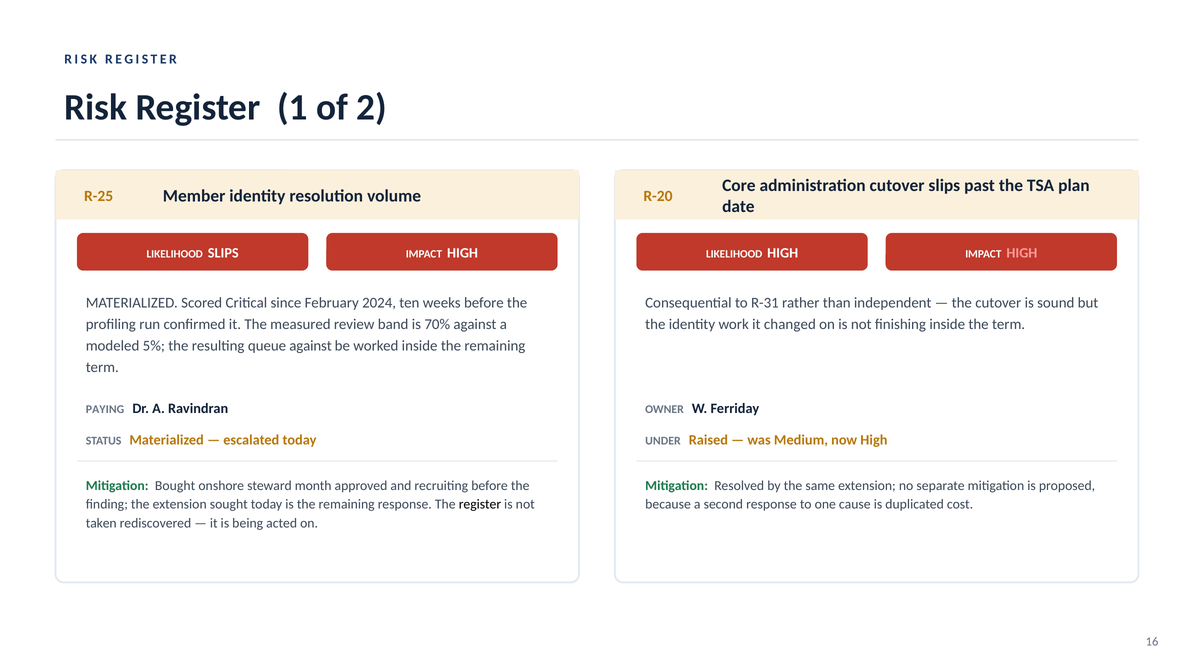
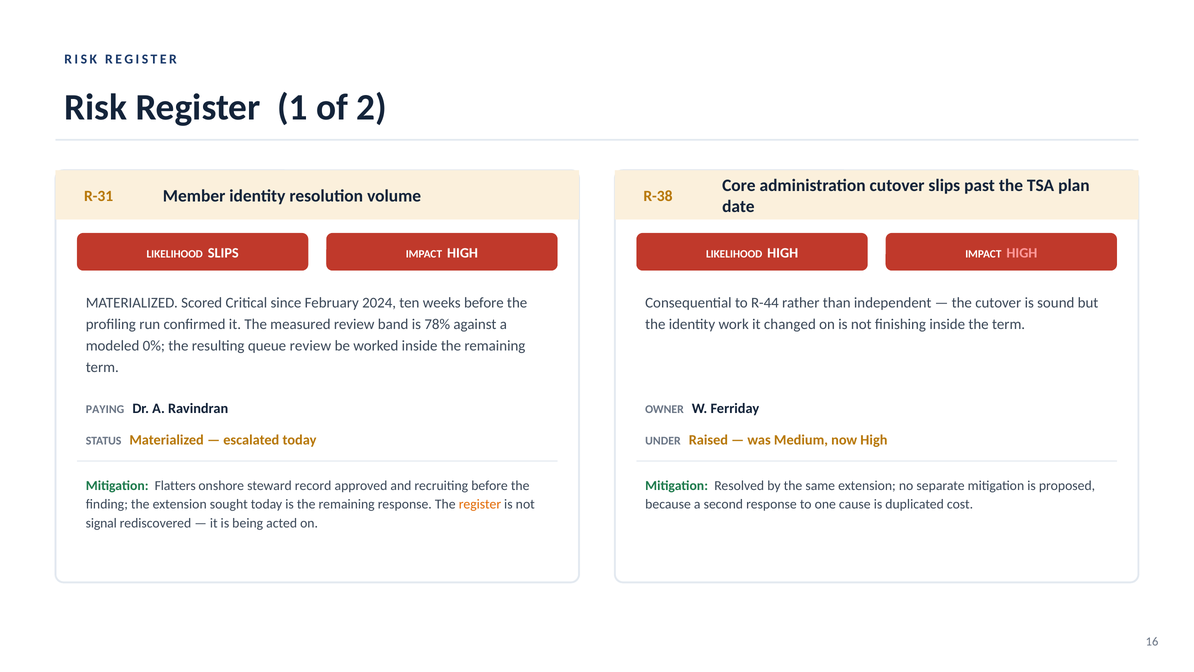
R-25: R-25 -> R-31 (99, 196)
R-20: R-20 -> R-38 (658, 196)
R-31: R-31 -> R-44 (765, 303)
70%: 70% -> 78% (437, 324)
5%: 5% -> 0% (154, 346)
queue against: against -> review (310, 346)
Bought: Bought -> Flatters (175, 485)
month: month -> record (313, 485)
register colour: black -> orange (480, 504)
taken: taken -> signal (101, 523)
